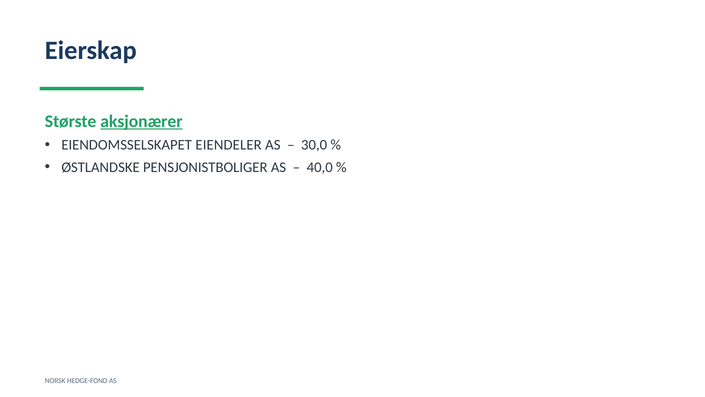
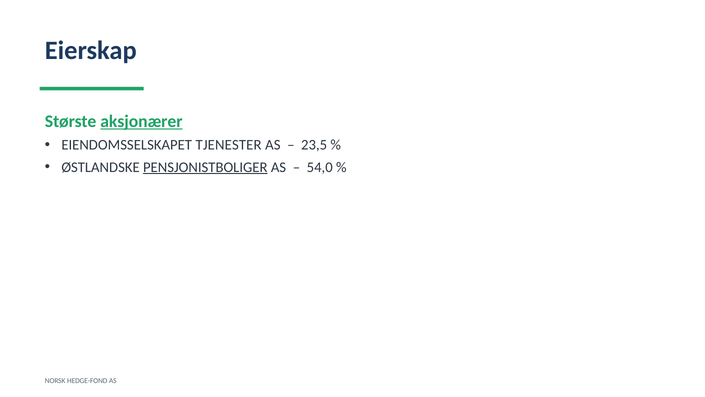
EIENDELER: EIENDELER -> TJENESTER (229, 145)
30,0: 30,0 -> 23,5 (314, 145)
PENSJONISTBOLIGER underline: none -> present (205, 167)
40,0: 40,0 -> 54,0 (320, 167)
